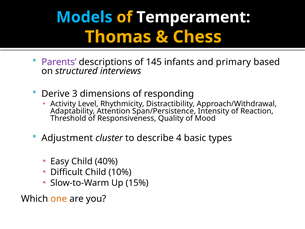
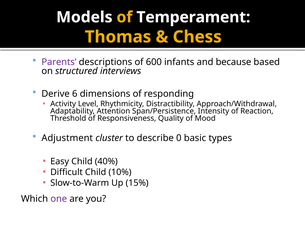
Models colour: light blue -> white (84, 17)
145: 145 -> 600 (154, 62)
primary: primary -> because (234, 62)
3: 3 -> 6 (75, 94)
4: 4 -> 0 (179, 138)
one colour: orange -> purple (59, 199)
